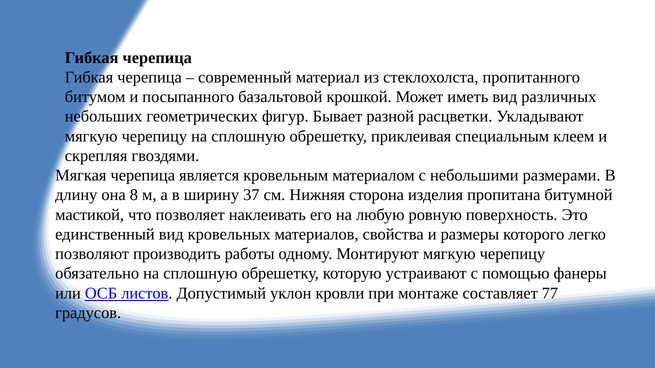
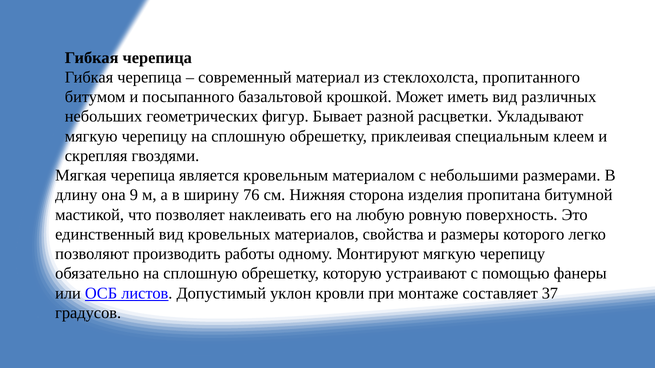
8: 8 -> 9 (134, 195)
37: 37 -> 76 (251, 195)
77: 77 -> 37 (550, 293)
